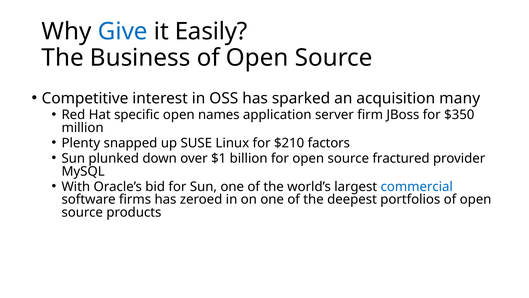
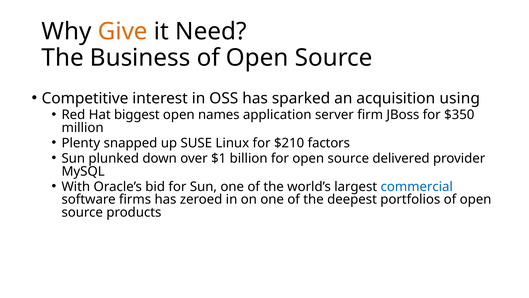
Give colour: blue -> orange (123, 31)
Easily: Easily -> Need (211, 31)
many: many -> using (460, 98)
specific: specific -> biggest (137, 115)
fractured: fractured -> delivered (401, 158)
